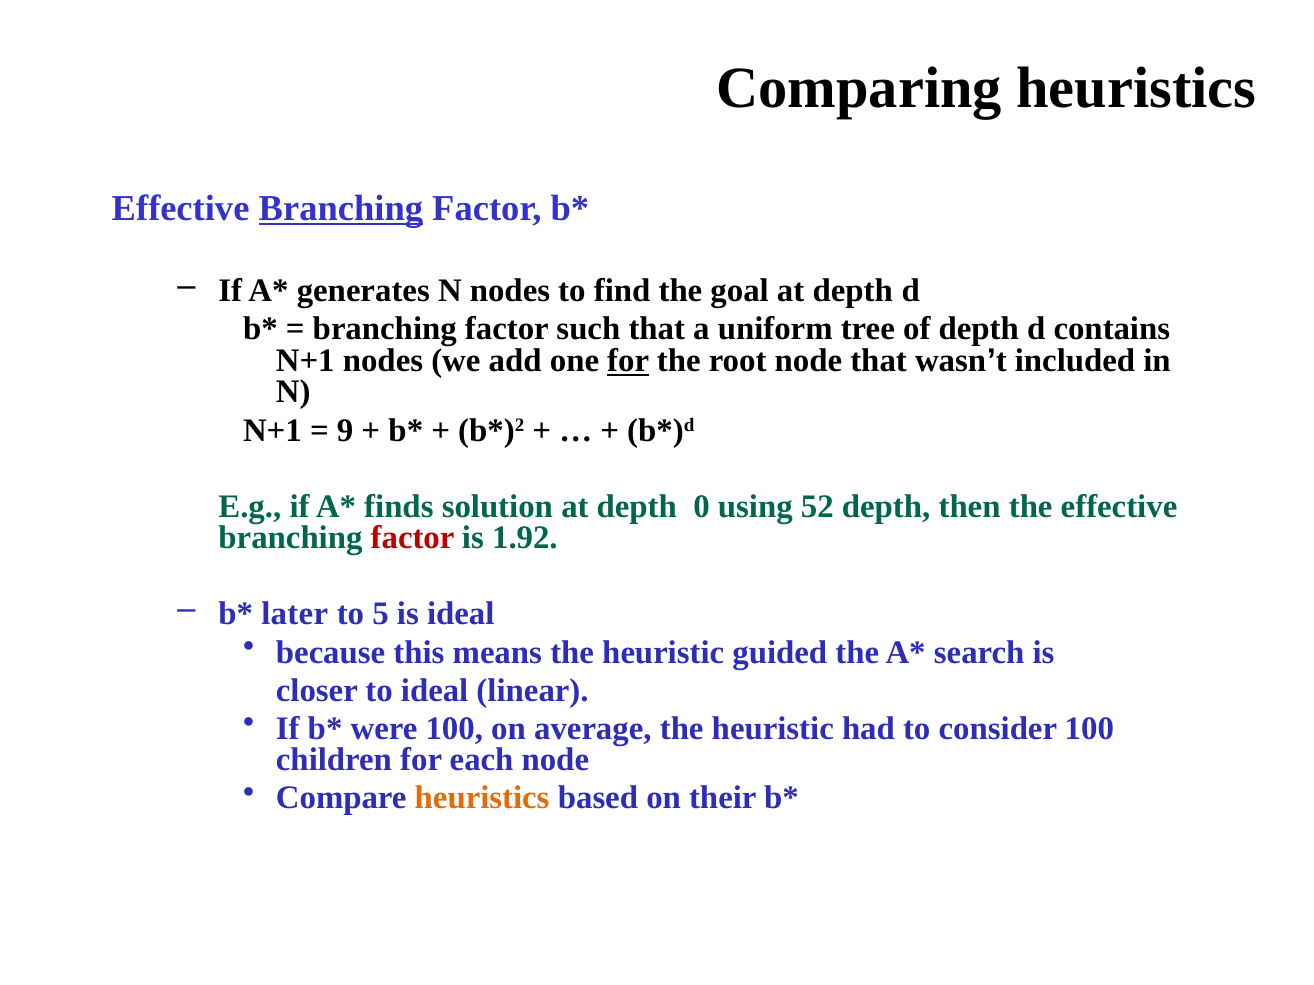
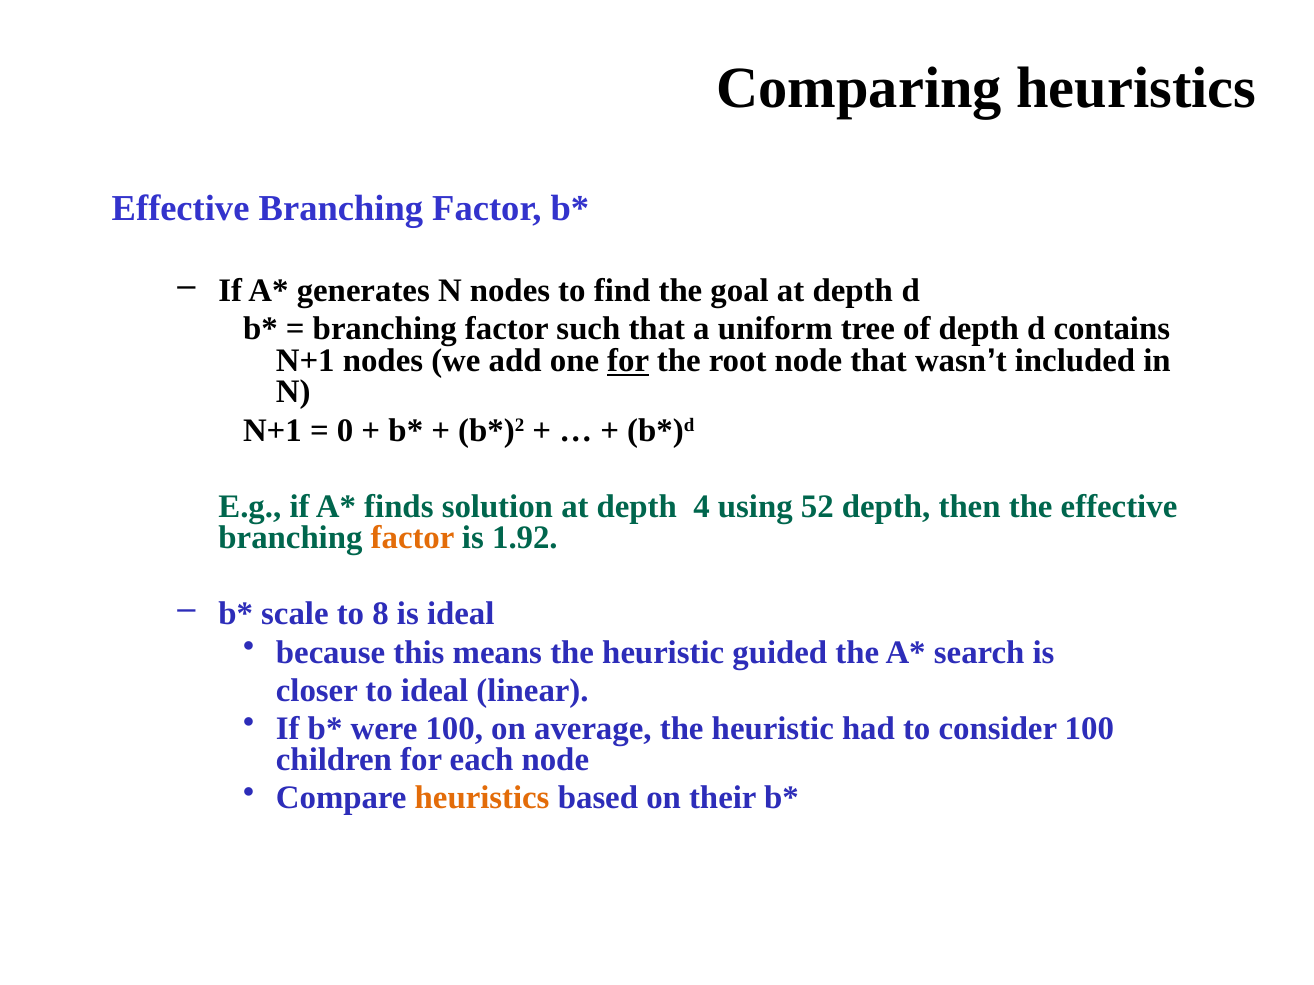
Branching underline: present -> none (341, 209)
9: 9 -> 0 (345, 430)
0: 0 -> 4 (702, 507)
factor colour: red -> orange (413, 538)
later: later -> scale (295, 614)
5: 5 -> 8 (381, 614)
